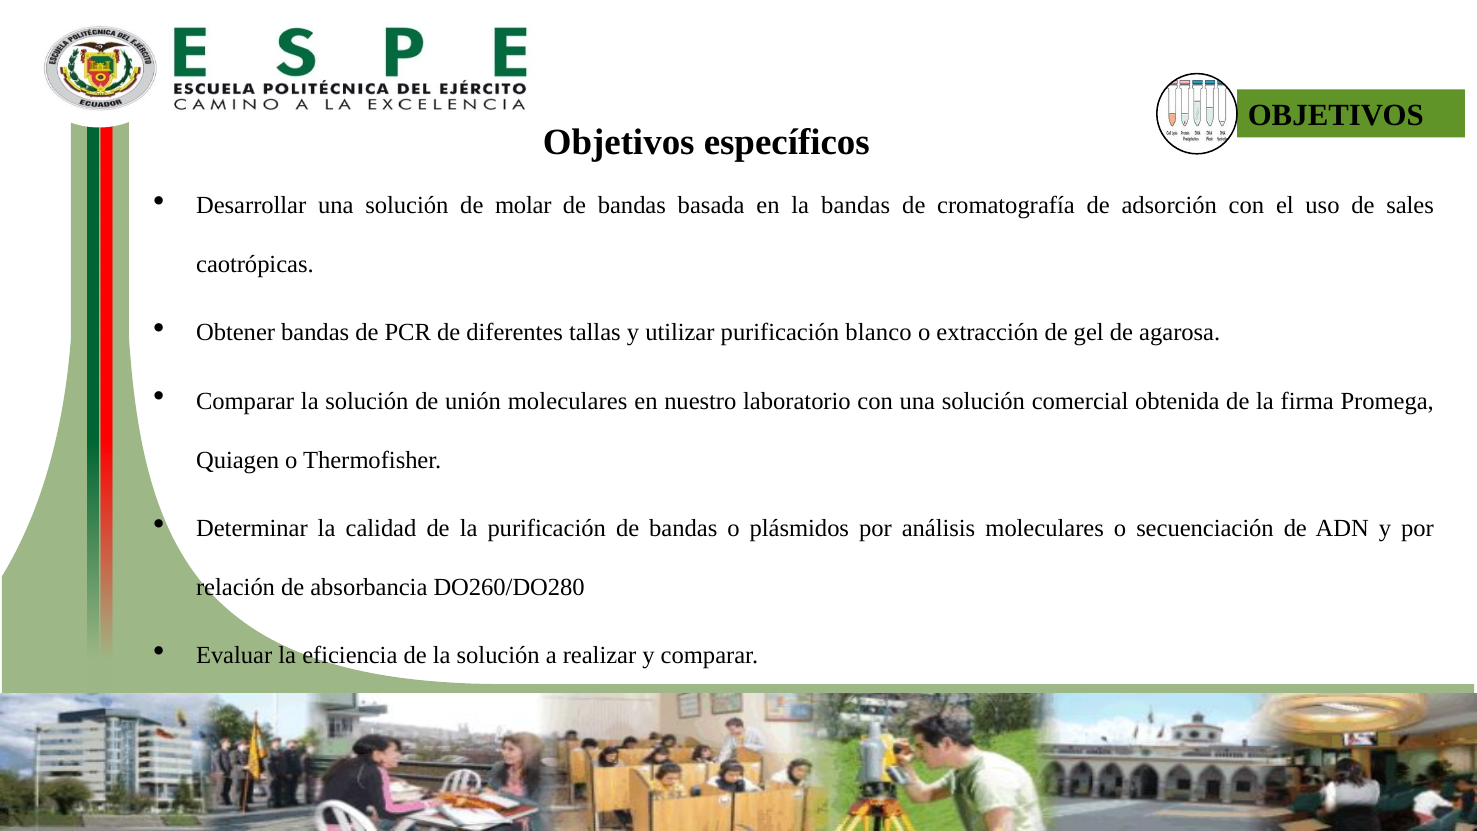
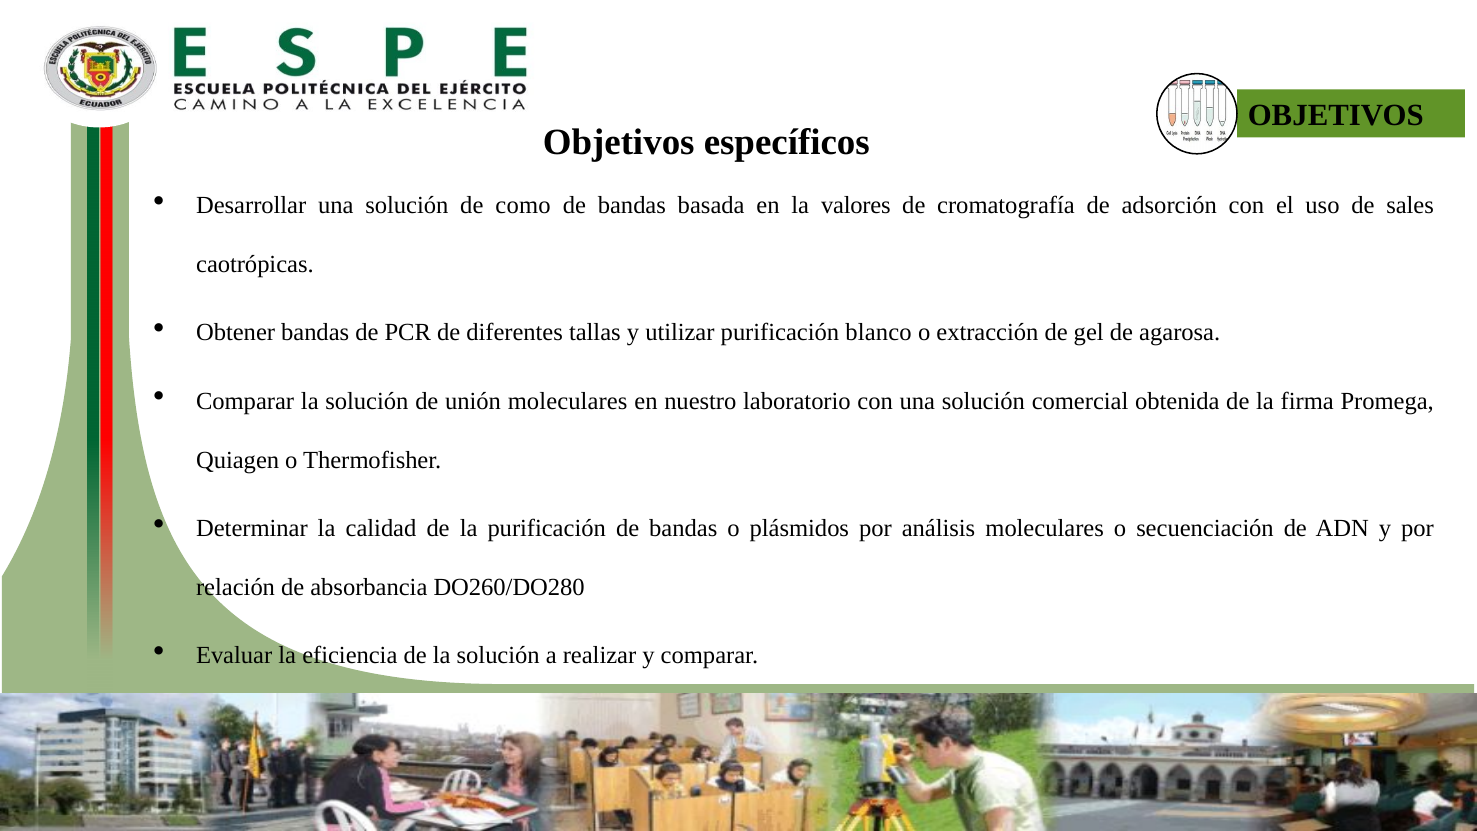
molar: molar -> como (523, 205)
la bandas: bandas -> valores (856, 205)
